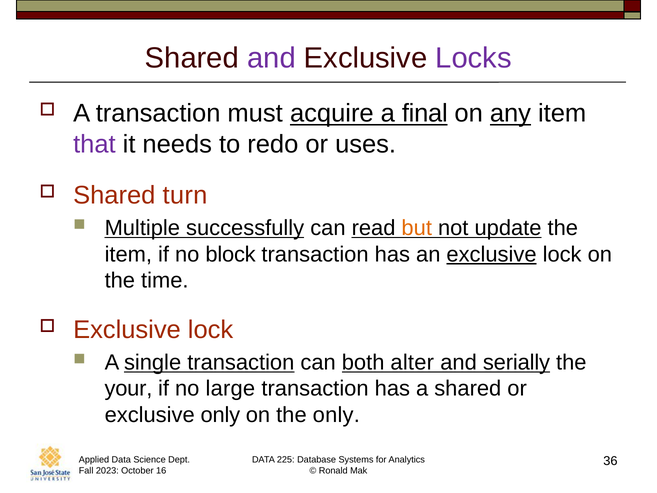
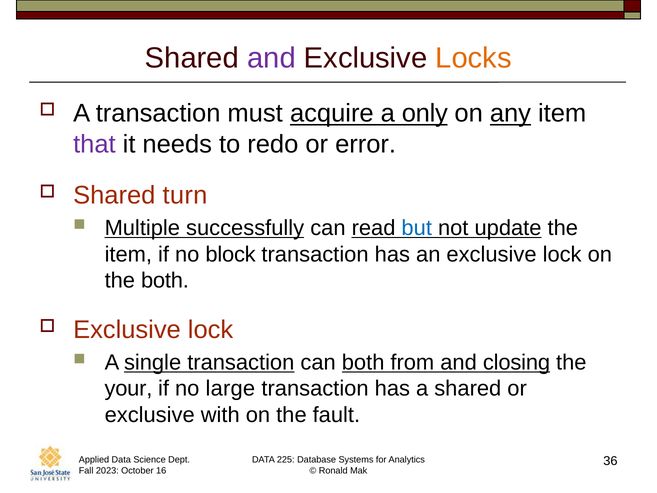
Locks colour: purple -> orange (474, 58)
final: final -> only (425, 113)
uses: uses -> error (366, 144)
but colour: orange -> blue (417, 228)
exclusive underline: present -> none (492, 254)
the time: time -> both (165, 280)
alter: alter -> from (412, 362)
serially: serially -> closing (517, 362)
exclusive only: only -> with (220, 415)
the only: only -> fault (336, 415)
